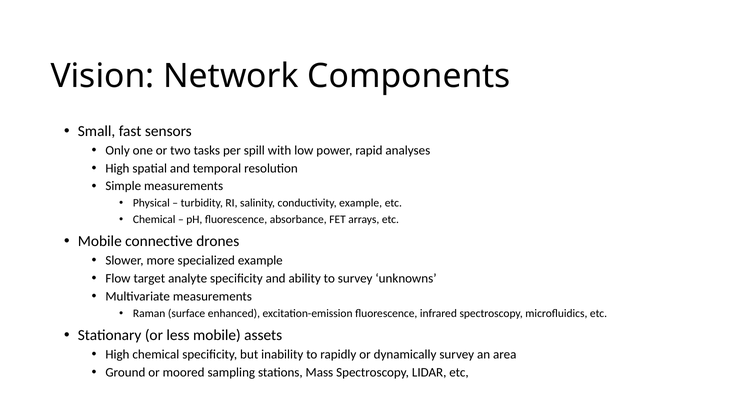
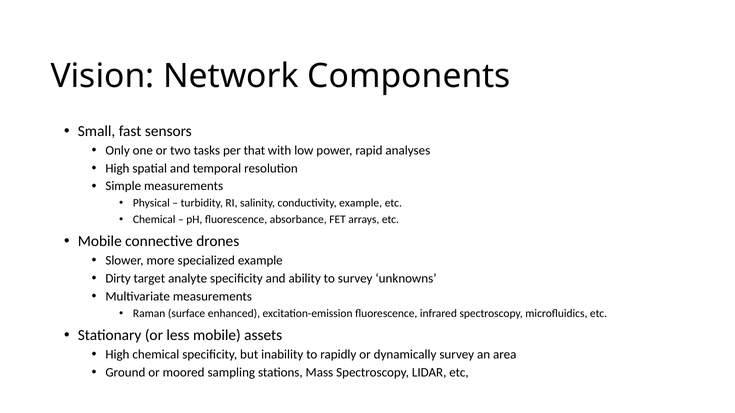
spill: spill -> that (254, 151)
Flow: Flow -> Dirty (118, 279)
